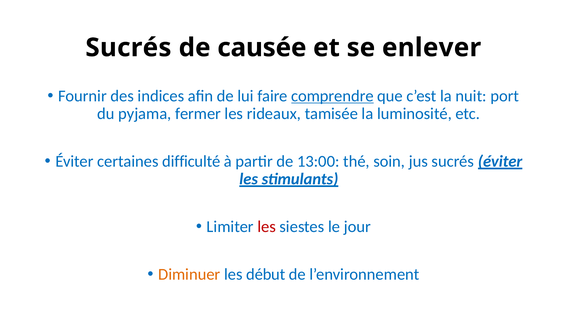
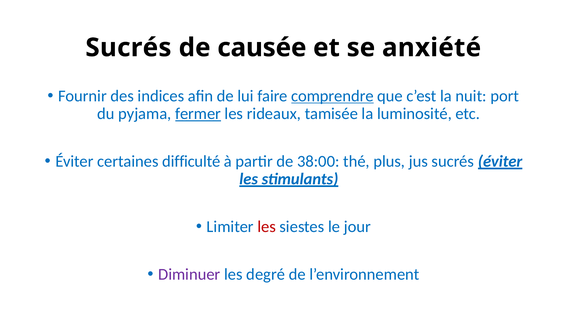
enlever: enlever -> anxiété (432, 48)
fermer underline: none -> present (198, 114)
13:00: 13:00 -> 38:00 (318, 161)
soin: soin -> plus (389, 161)
Diminuer colour: orange -> purple (189, 274)
début: début -> degré (266, 274)
